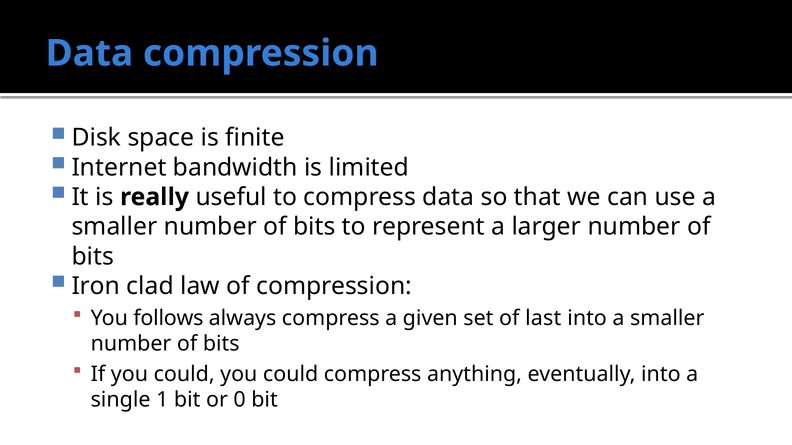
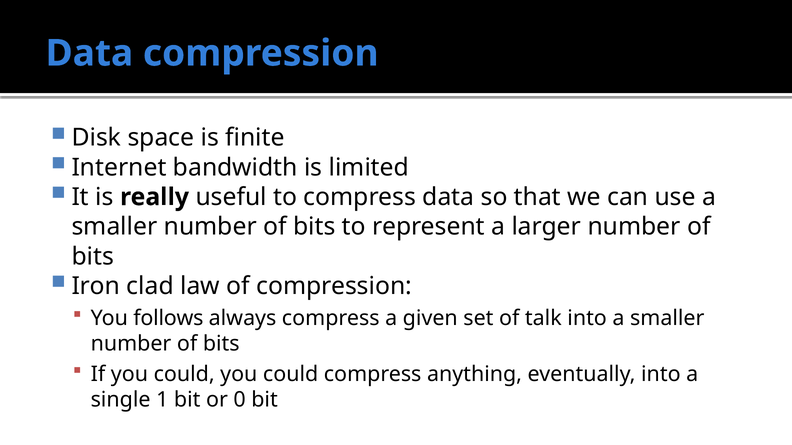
last: last -> talk (543, 318)
